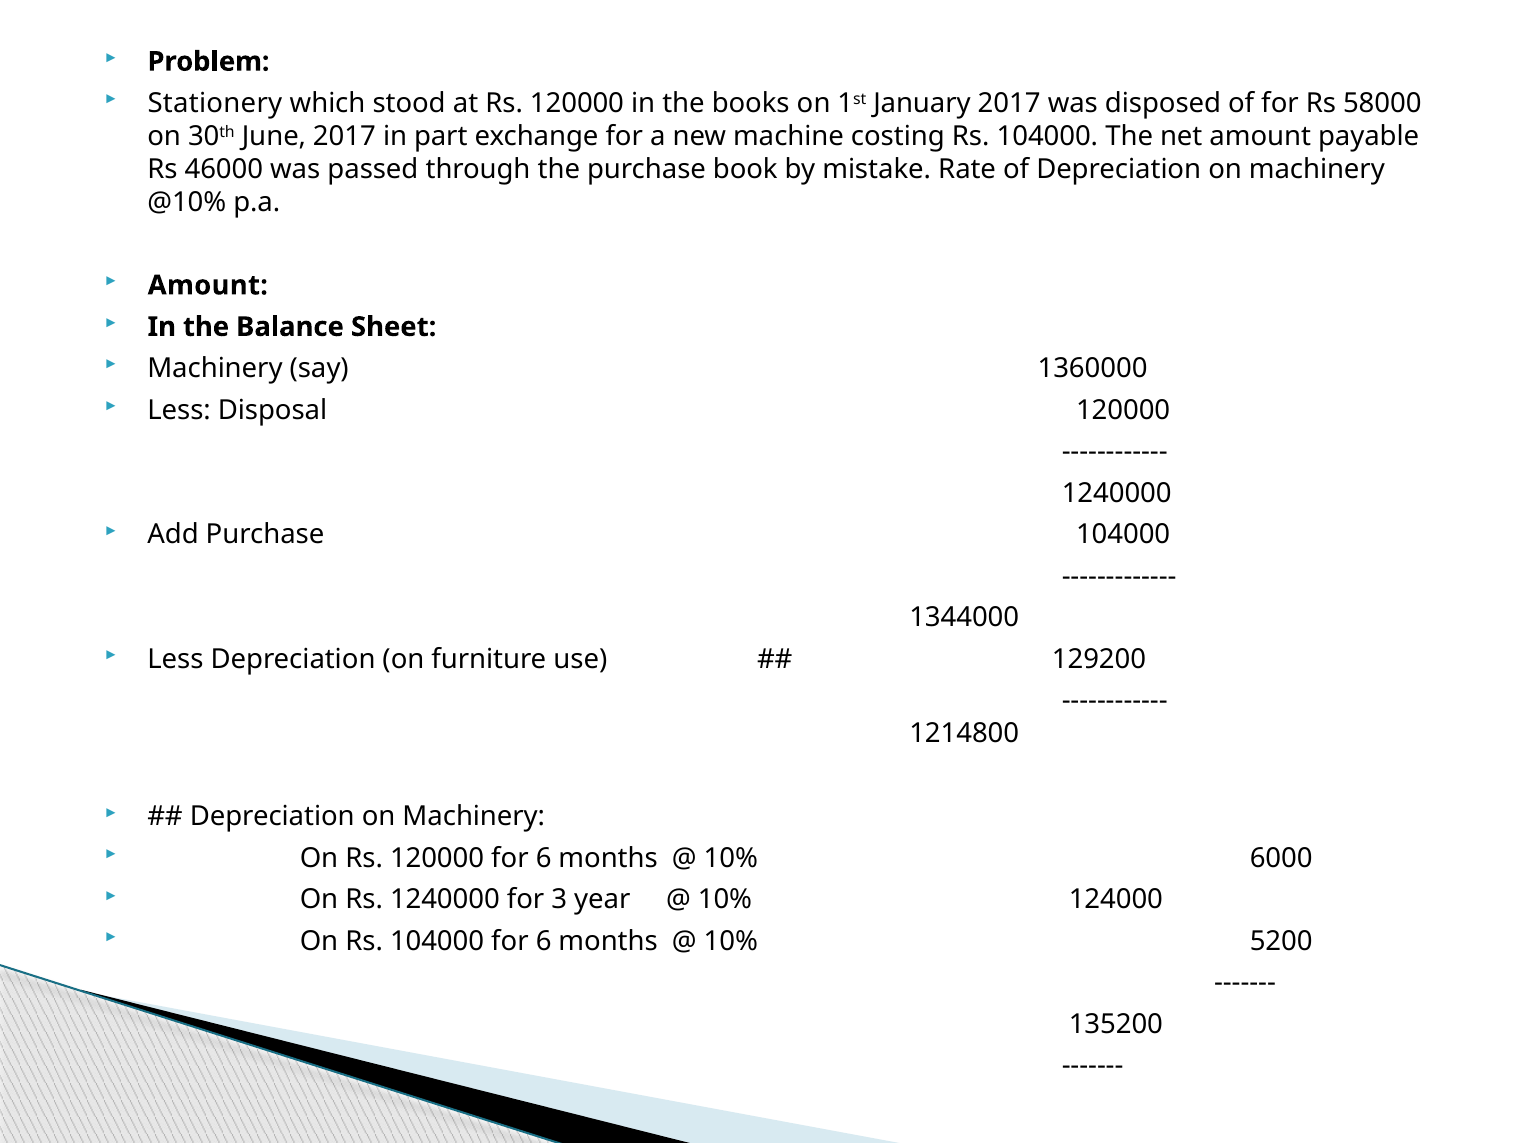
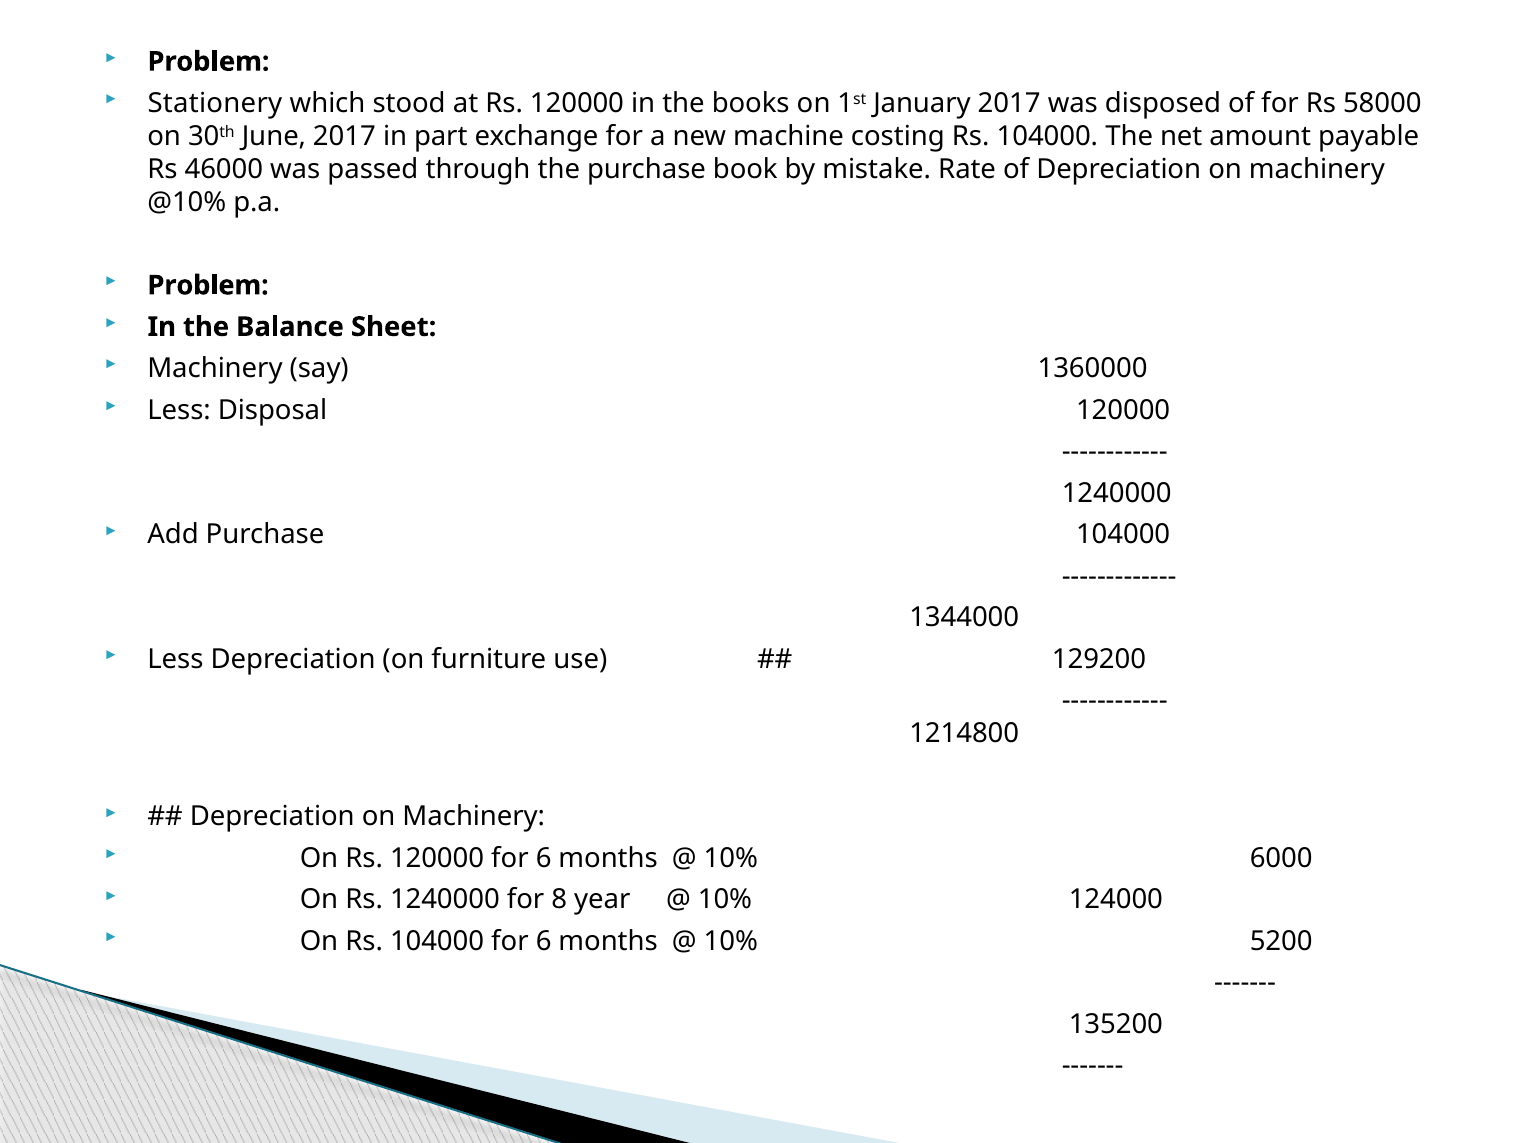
Amount: Amount -> Problem (208, 285)
3: 3 -> 8 (559, 900)
